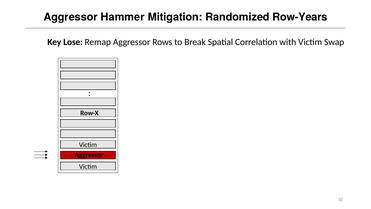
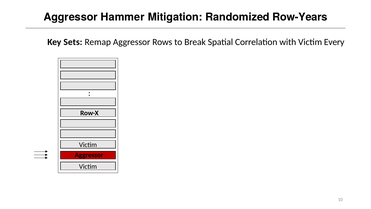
Lose: Lose -> Sets (73, 42)
Swap: Swap -> Every (334, 42)
